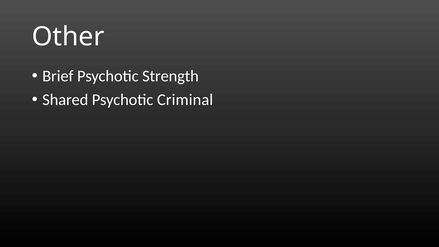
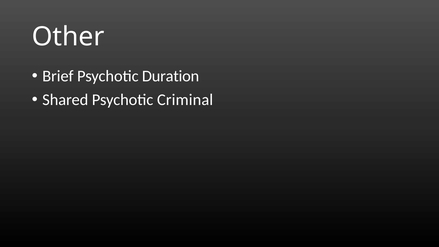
Strength: Strength -> Duration (171, 76)
